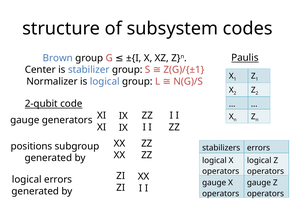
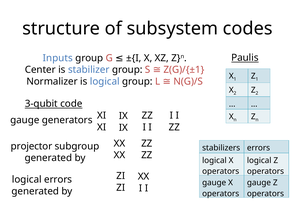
Brown: Brown -> Inputs (58, 58)
2-qubit: 2-qubit -> 3-qubit (41, 104)
positions: positions -> projector (32, 146)
